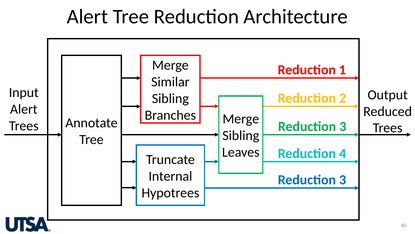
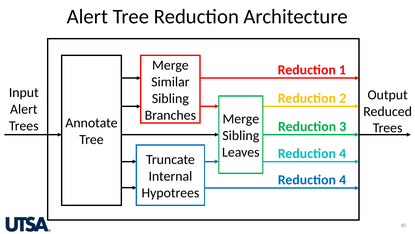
3: 3 -> 4 (343, 180)
